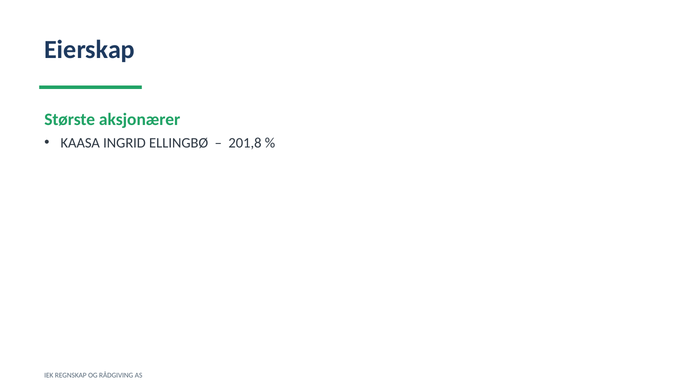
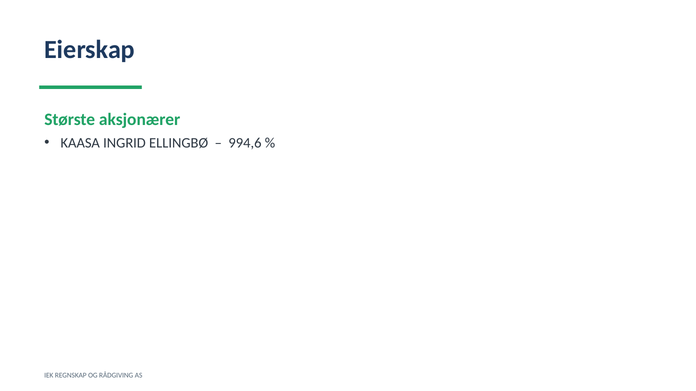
201,8: 201,8 -> 994,6 (245, 143)
